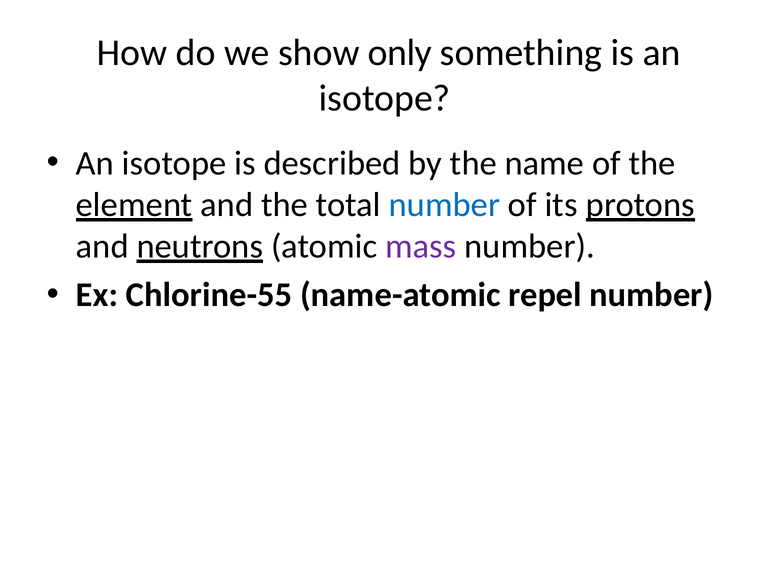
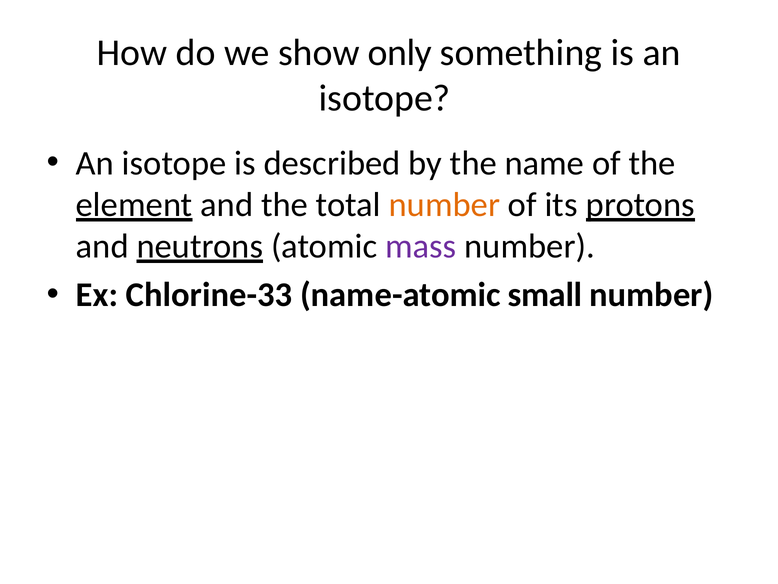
number colour: blue -> orange (444, 205)
Chlorine-55: Chlorine-55 -> Chlorine-33 (209, 295)
repel: repel -> small (545, 295)
